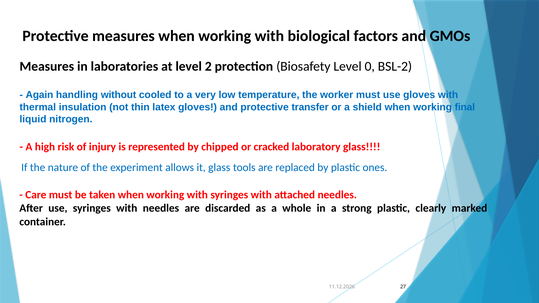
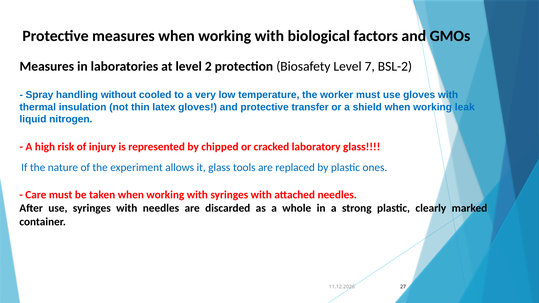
0: 0 -> 7 (370, 66)
Again: Again -> Spray (39, 95)
final: final -> leak (465, 107)
